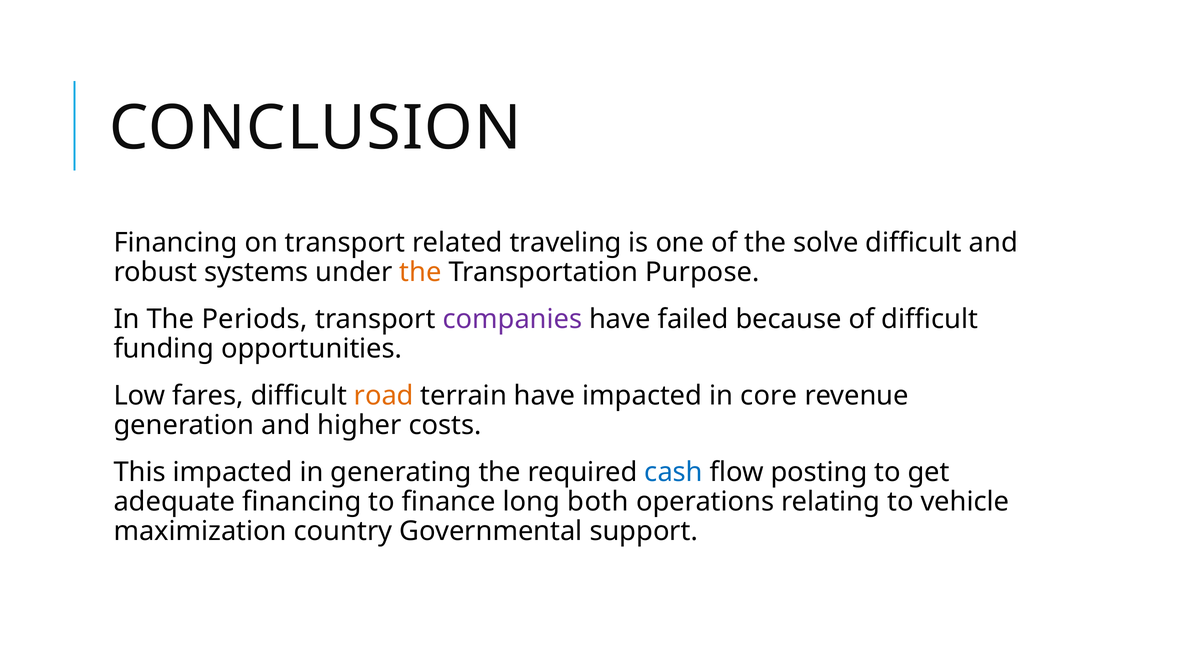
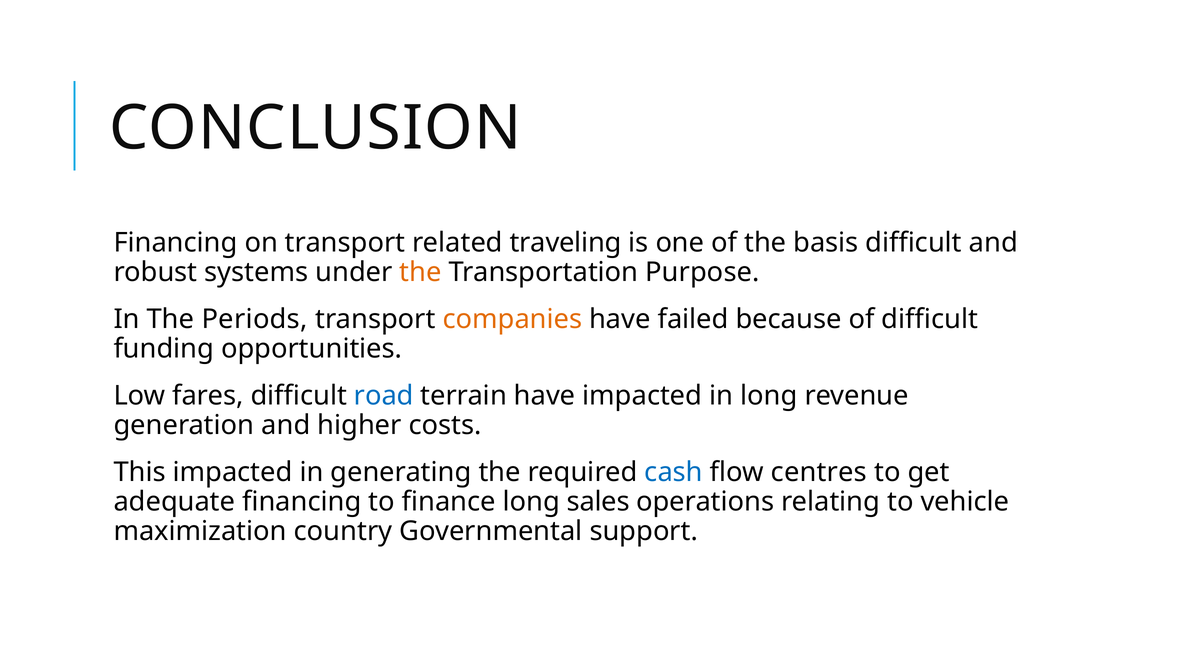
solve: solve -> basis (826, 243)
companies colour: purple -> orange (512, 319)
road colour: orange -> blue (384, 396)
in core: core -> long (769, 396)
posting: posting -> centres (819, 472)
both: both -> sales (598, 502)
